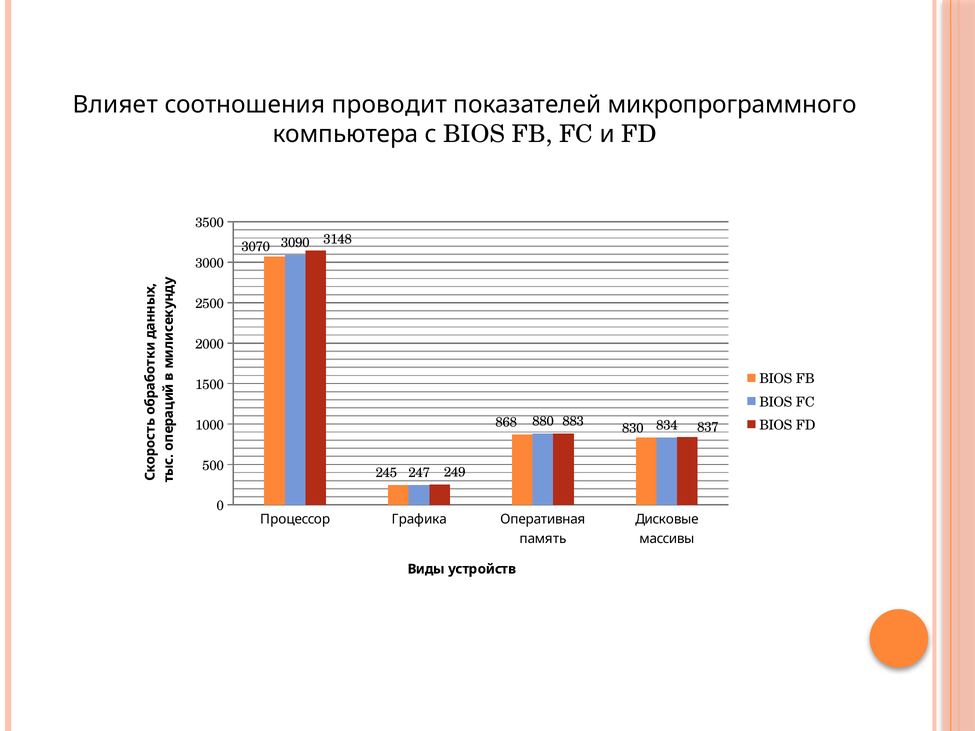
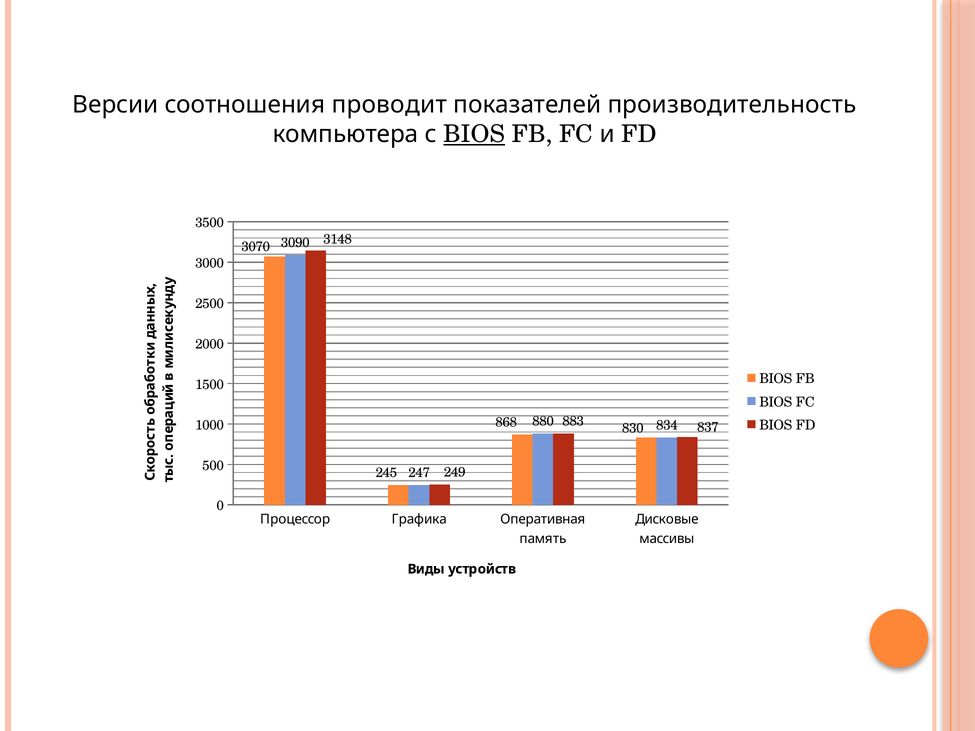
Влияет: Влияет -> Версии (115, 105)
микропрограммного: микропрограммного -> производительность (732, 105)
BIOS underline: none -> present (474, 134)
